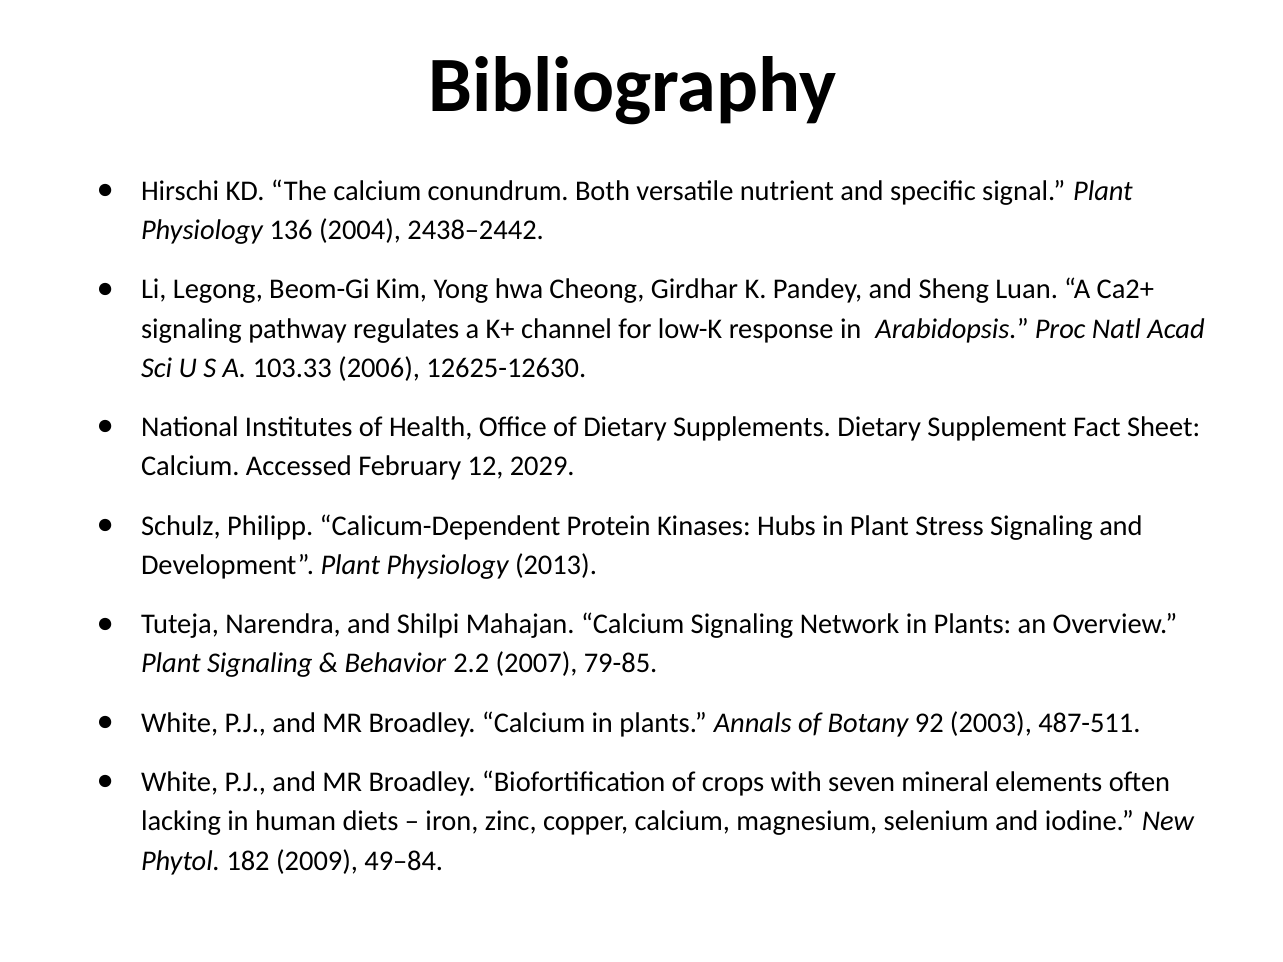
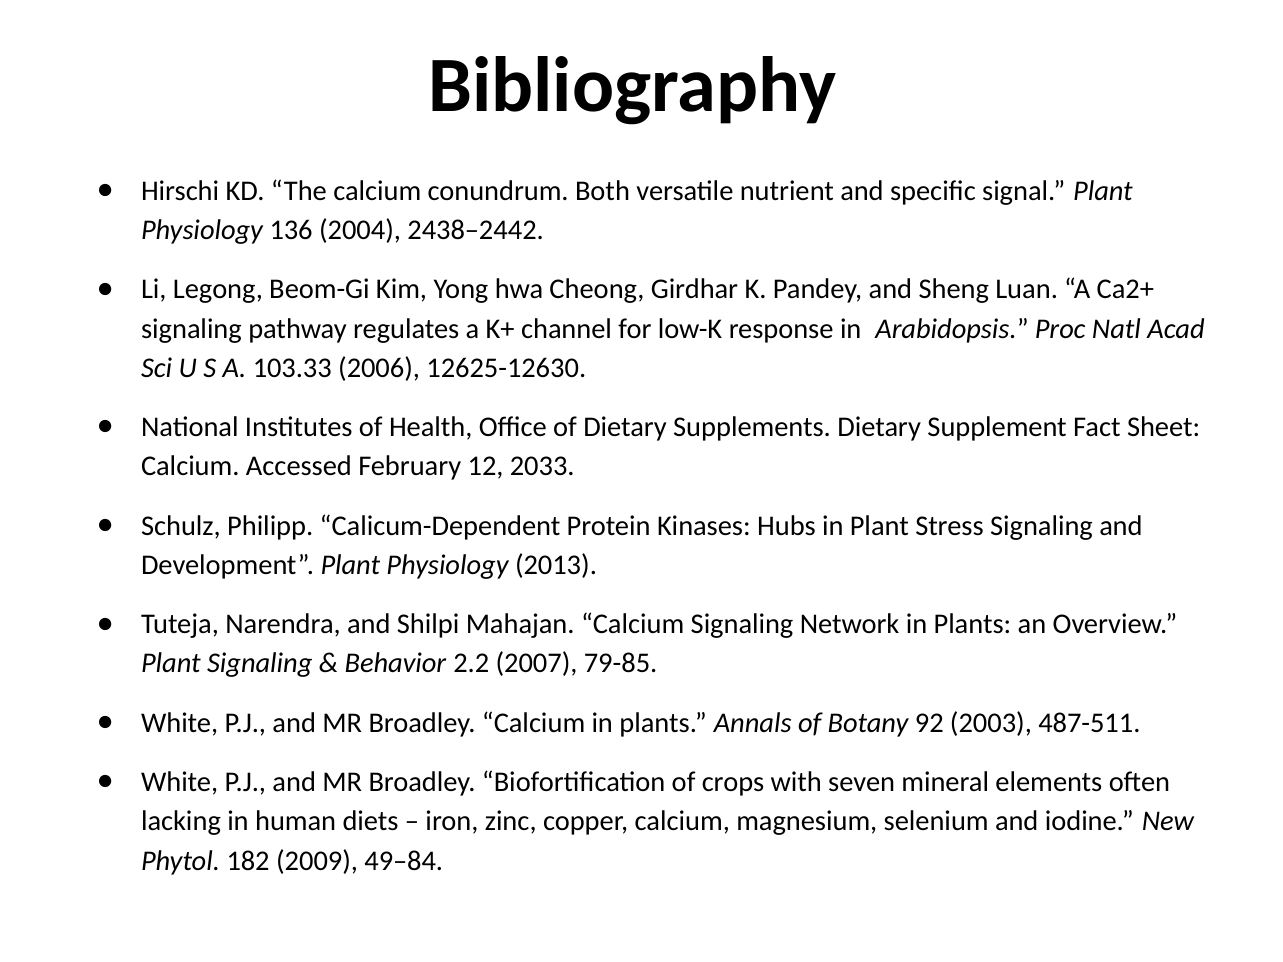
2029: 2029 -> 2033 (542, 467)
